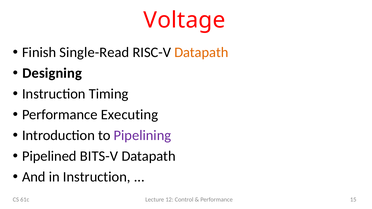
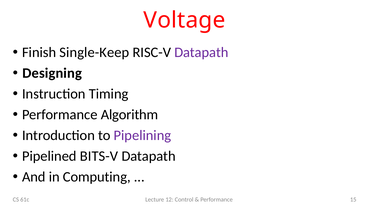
Single-Read: Single-Read -> Single-Keep (94, 52)
Datapath colour: orange -> purple (201, 52)
Executing: Executing -> Algorithm (130, 115)
in Instruction: Instruction -> Computing (97, 177)
